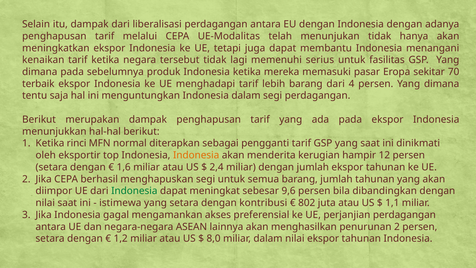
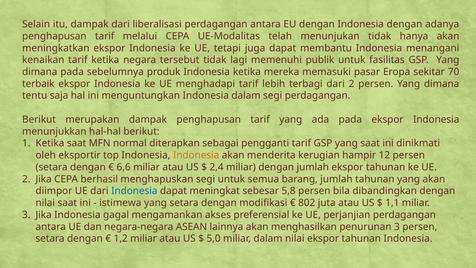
serius: serius -> publik (320, 60)
lebih barang: barang -> terbagi (306, 84)
dari 4: 4 -> 2 (352, 84)
Ketika rinci: rinci -> saat (77, 143)
1,6: 1,6 -> 6,6 (124, 167)
Indonesia colour: green -> blue (134, 191)
9,6: 9,6 -> 5,8 (289, 191)
kontribusi: kontribusi -> modifikasi (263, 203)
penurunan 2: 2 -> 3 (397, 227)
8,0: 8,0 -> 5,0 (214, 239)
